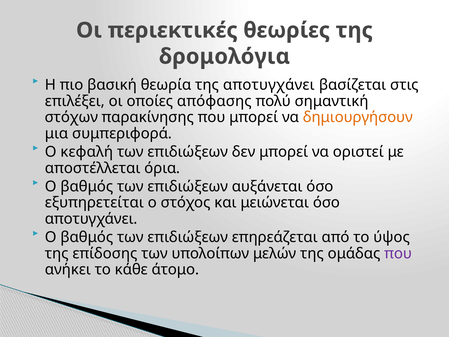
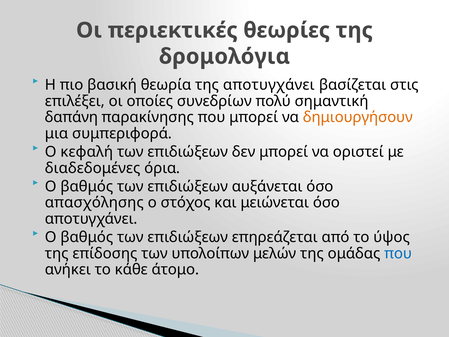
απόφασης: απόφασης -> συνεδρίων (214, 101)
στόχων: στόχων -> δαπάνη (71, 117)
αποστέλλεται: αποστέλλεται -> διαδεδομένες (93, 168)
εξυπηρετείται: εξυπηρετείται -> απασχόλησης (94, 203)
που colour: purple -> blue (398, 253)
